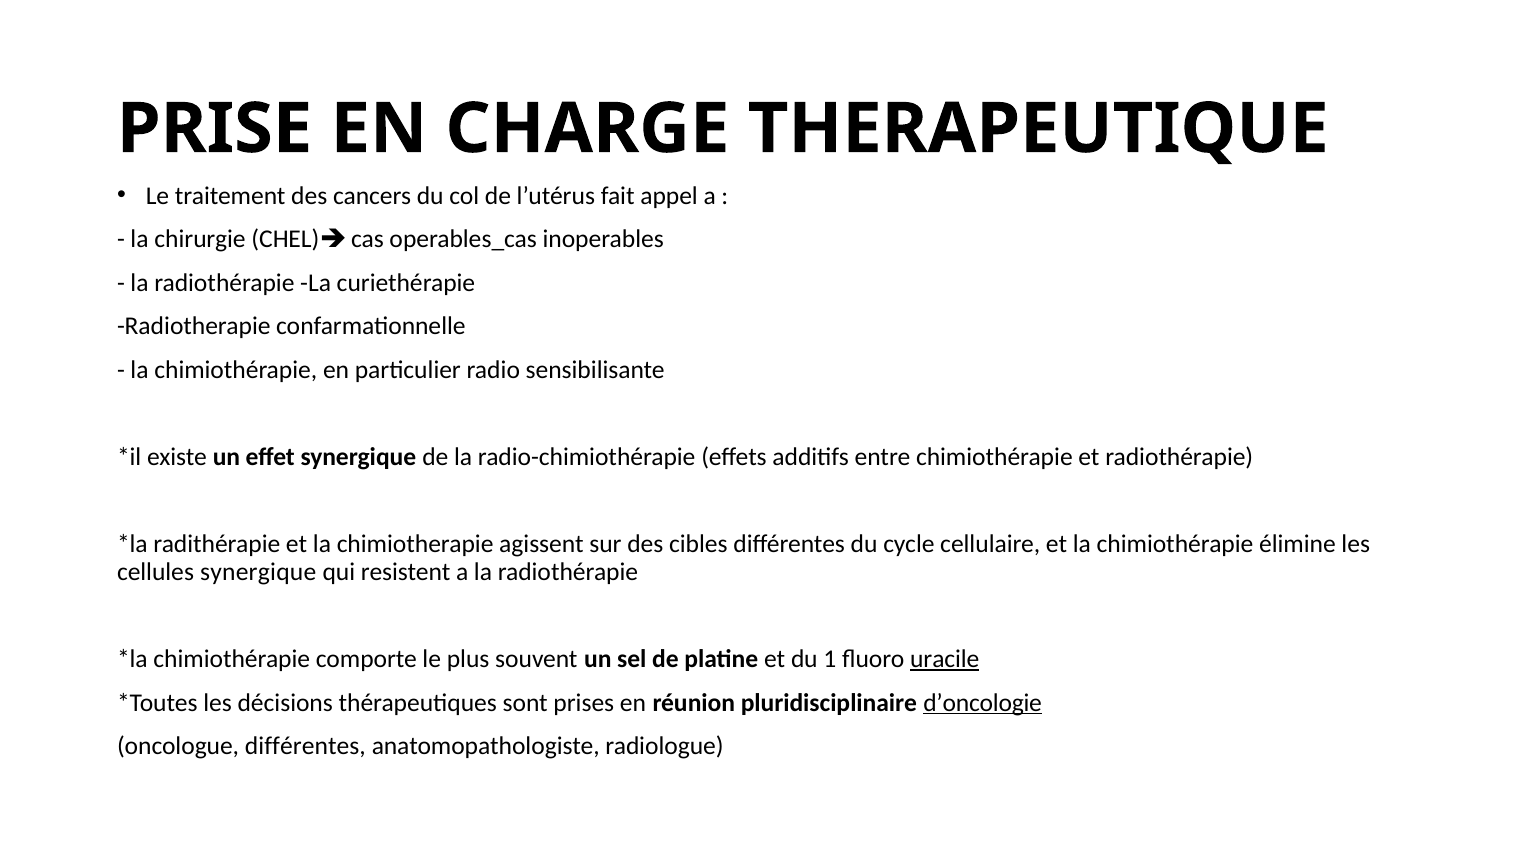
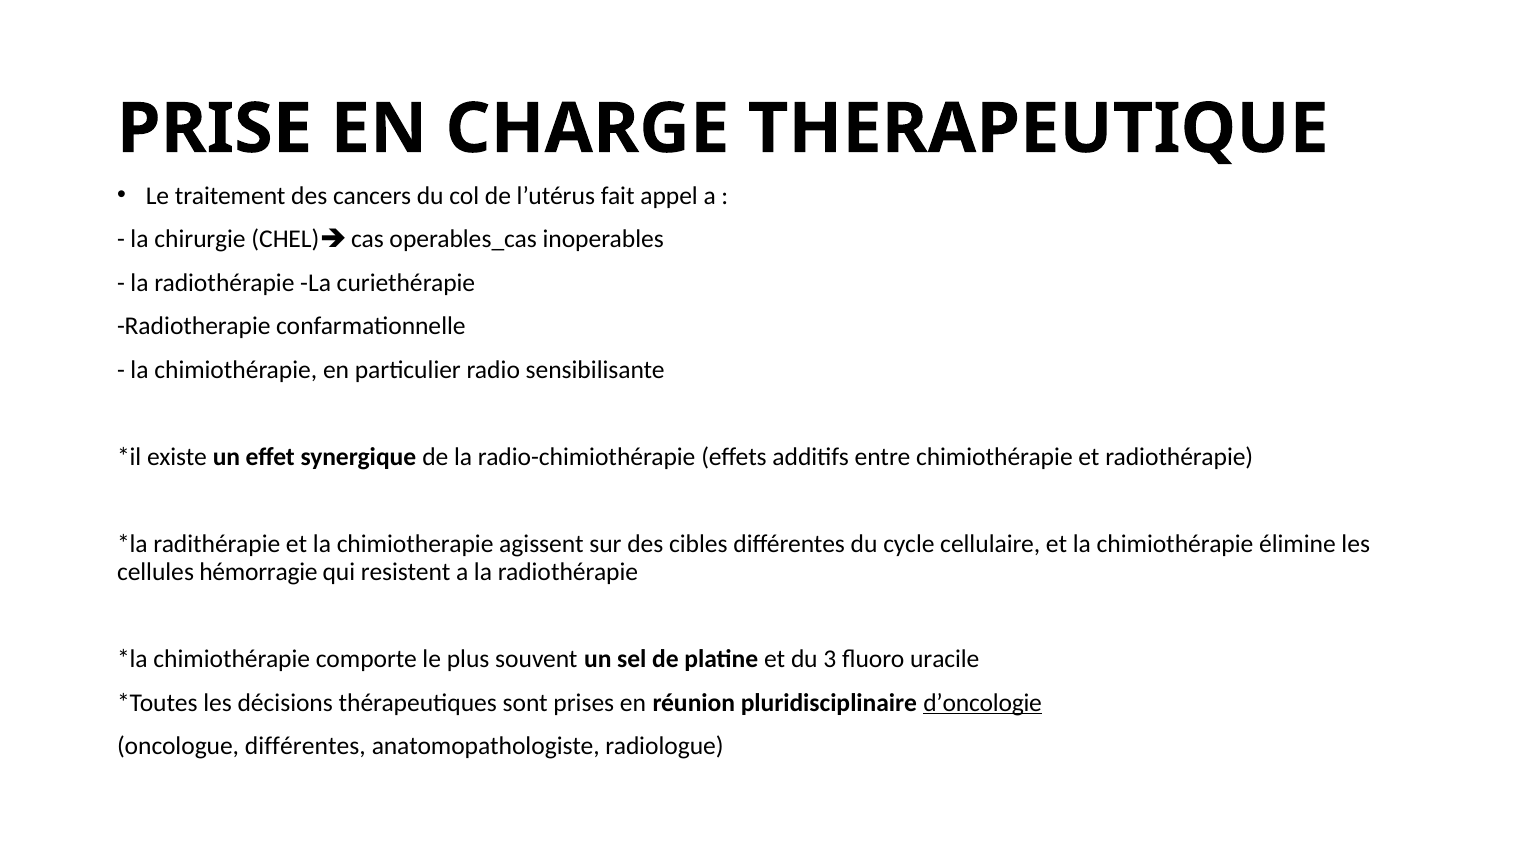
cellules synergique: synergique -> hémorragie (258, 572)
1: 1 -> 3 (830, 659)
uracile underline: present -> none (945, 659)
